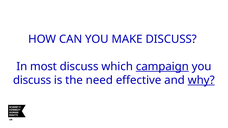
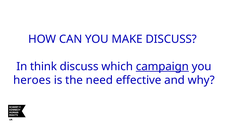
most: most -> think (44, 67)
discuss: discuss -> heroes (32, 80)
why underline: present -> none (201, 80)
